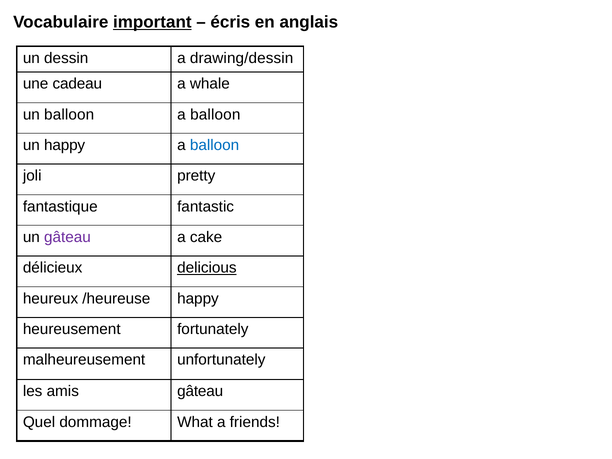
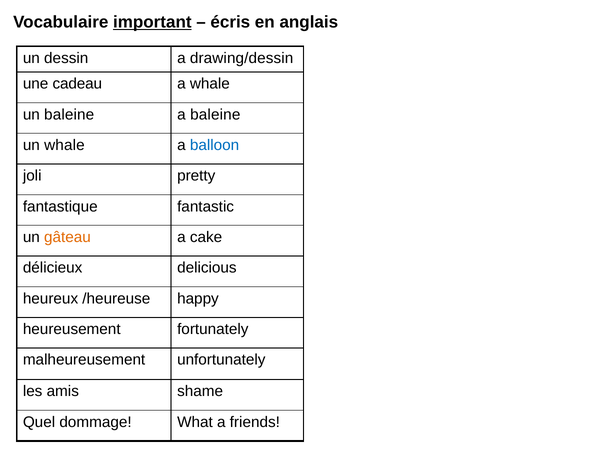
un balloon: balloon -> baleine (69, 115)
balloon: balloon -> baleine (215, 115)
un happy: happy -> whale (64, 145)
gâteau colour: purple -> orange (67, 237)
delicious underline: present -> none (207, 268)
amis gâteau: gâteau -> shame (200, 391)
